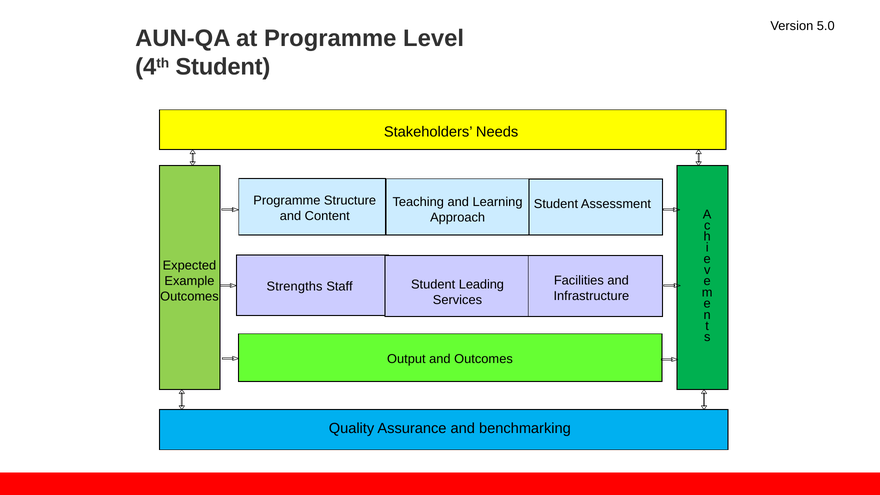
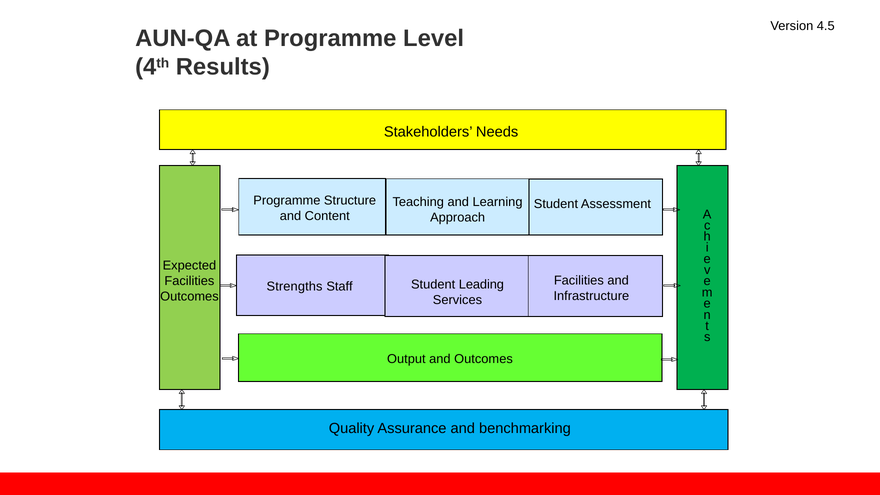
5.0: 5.0 -> 4.5 (826, 26)
4th Student: Student -> Results (223, 67)
Example: Example -> Facilities (189, 281)
